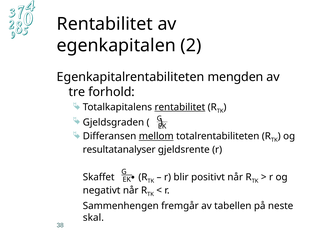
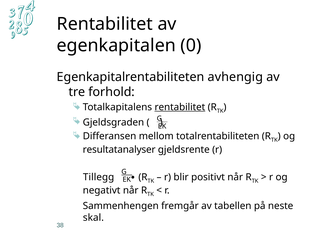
2: 2 -> 0 (191, 45)
mengden: mengden -> avhengig (235, 77)
mellom underline: present -> none (156, 136)
Skaffet: Skaffet -> Tillegg (99, 177)
